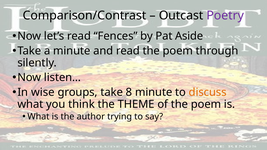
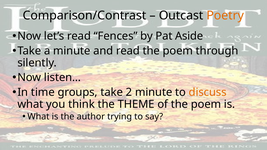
Poetry colour: purple -> orange (225, 15)
wise: wise -> time (43, 92)
8: 8 -> 2 (129, 92)
